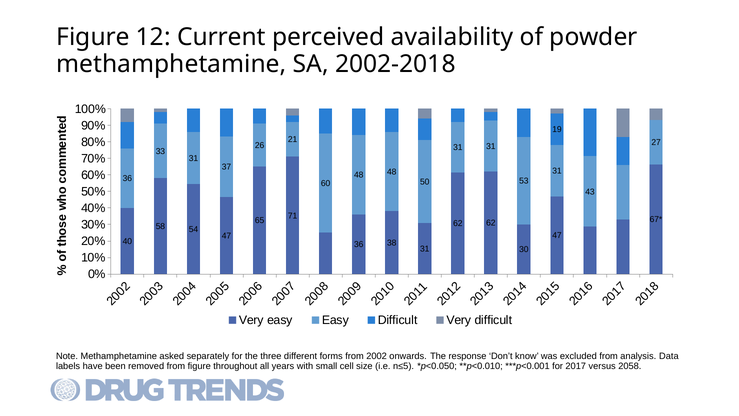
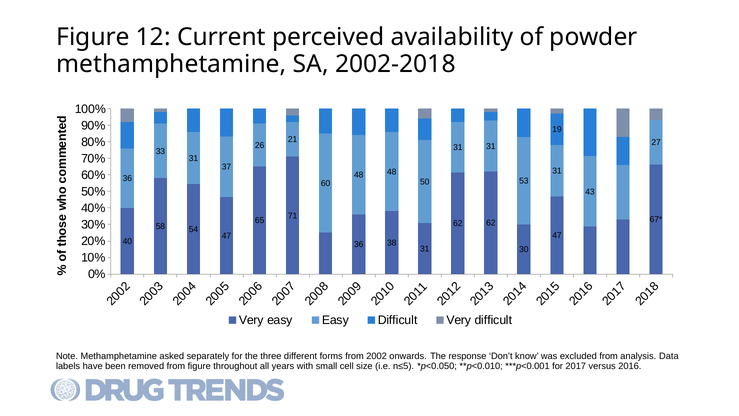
2058: 2058 -> 2016 (630, 366)
